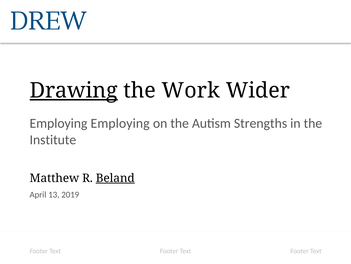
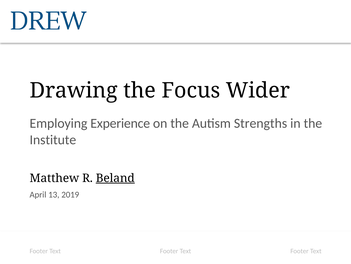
Drawing underline: present -> none (74, 90)
Work: Work -> Focus (191, 90)
Employing Employing: Employing -> Experience (120, 123)
